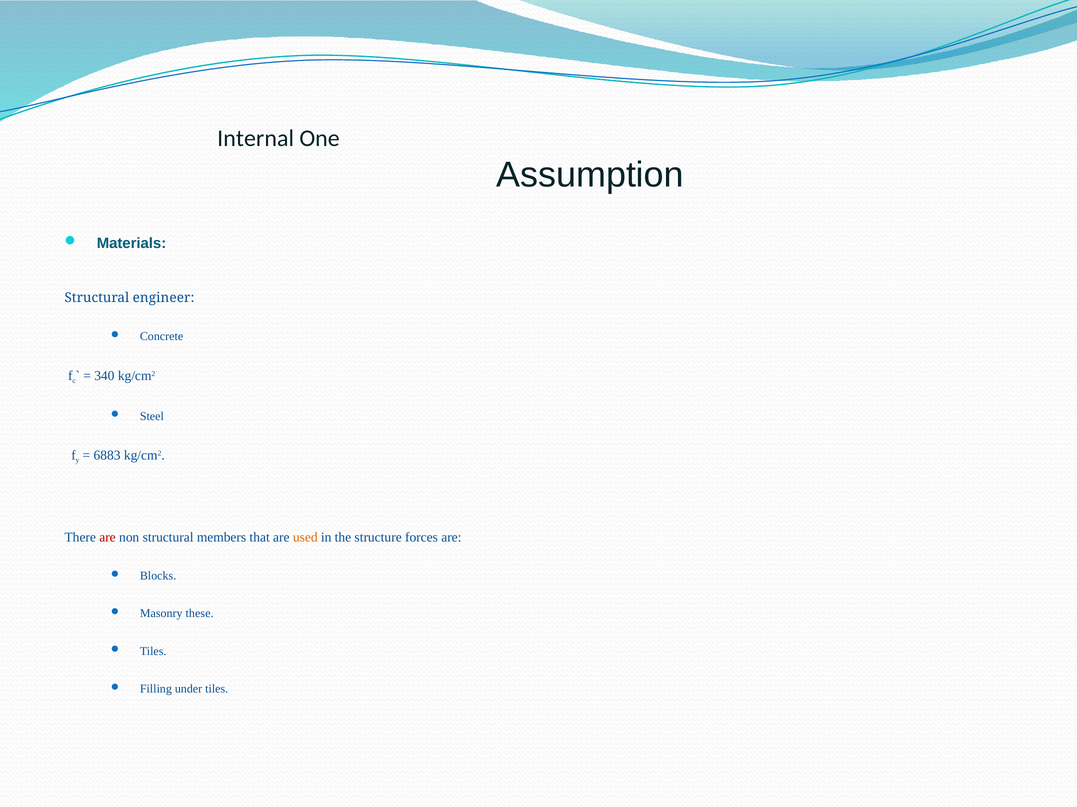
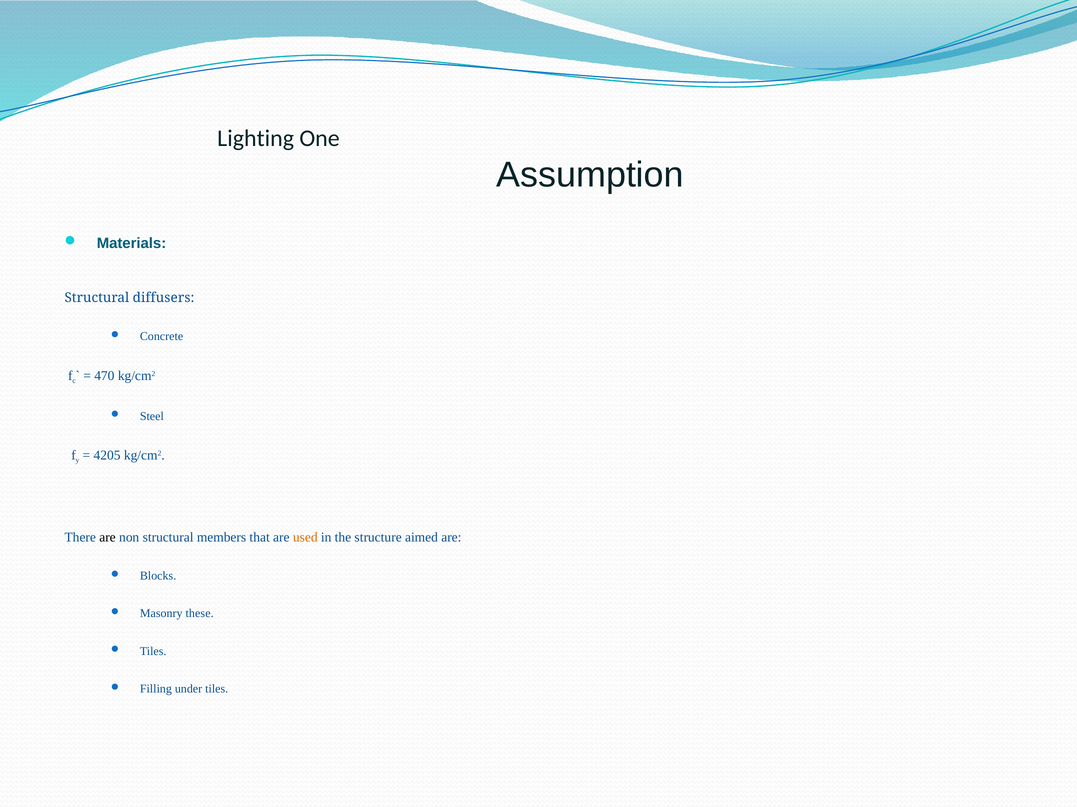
Internal: Internal -> Lighting (256, 138)
engineer: engineer -> diffusers (164, 298)
340: 340 -> 470 (104, 376)
6883: 6883 -> 4205 (107, 456)
are colour: red -> black (107, 538)
forces: forces -> aimed (421, 538)
